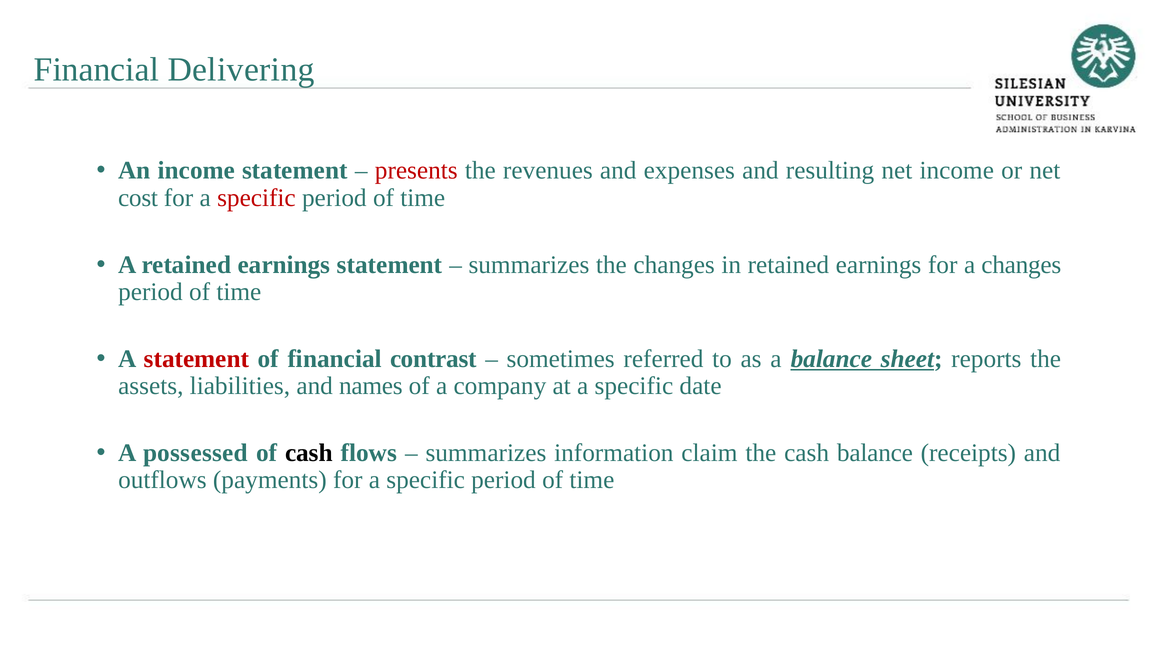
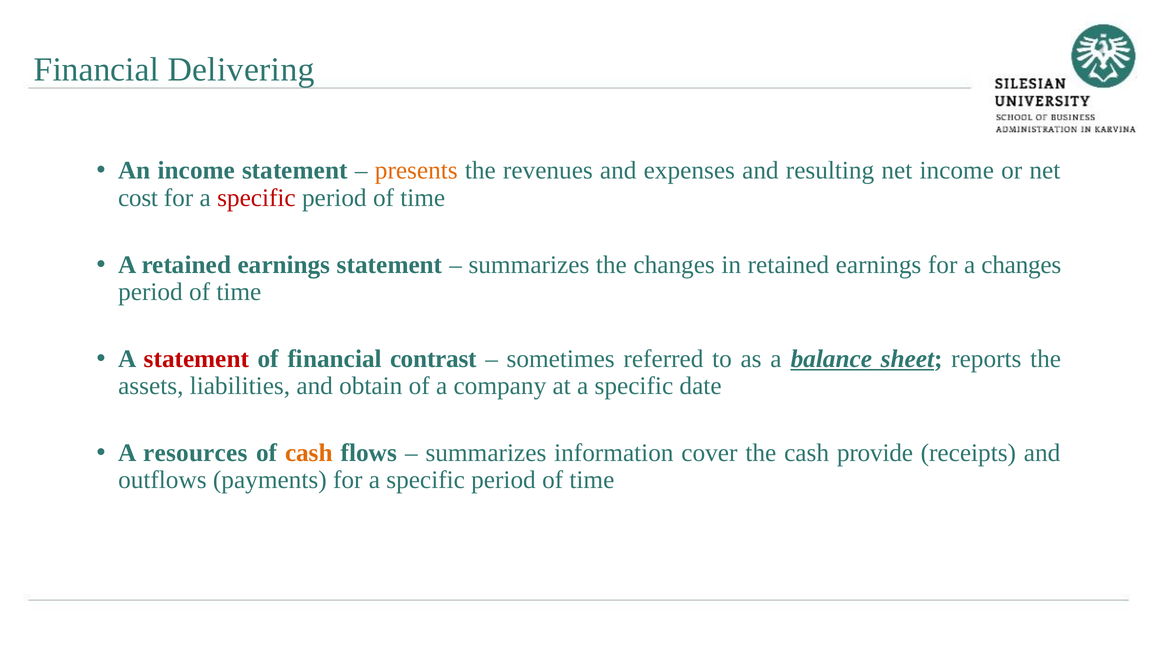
presents colour: red -> orange (416, 171)
names: names -> obtain (371, 386)
possessed: possessed -> resources (195, 453)
cash colour: black -> orange (309, 453)
claim: claim -> cover (709, 453)
cash balance: balance -> provide (875, 453)
